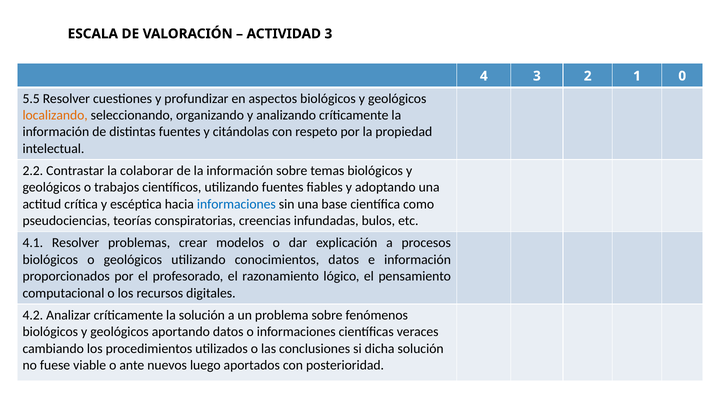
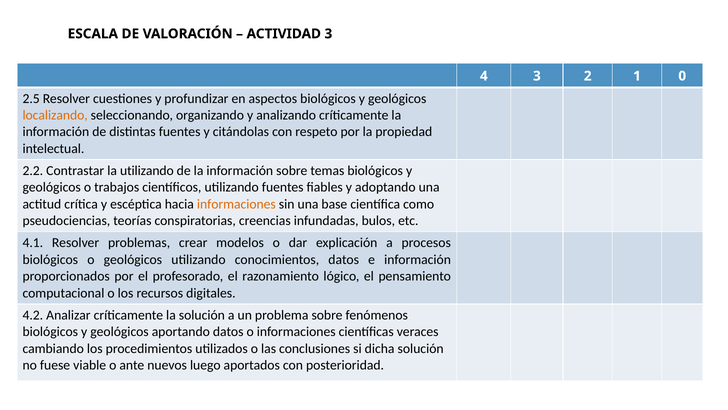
5.5: 5.5 -> 2.5 (31, 98)
la colaborar: colaborar -> utilizando (147, 171)
informaciones colour: blue -> orange (236, 204)
